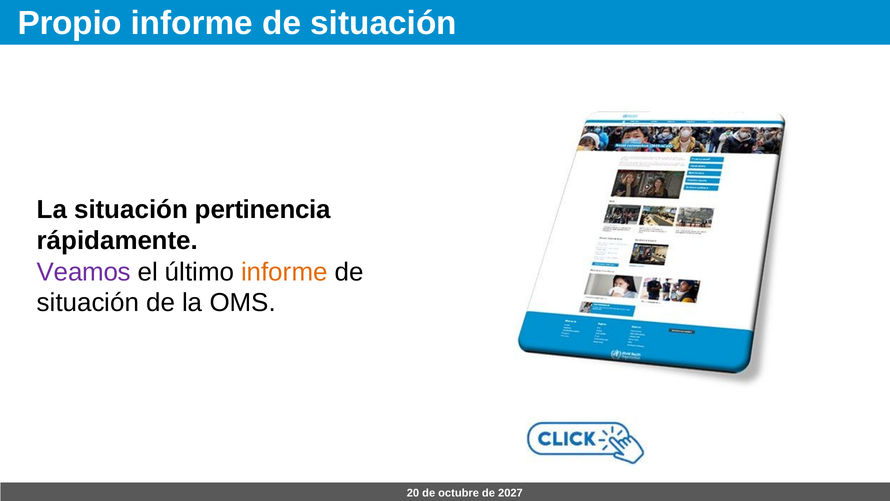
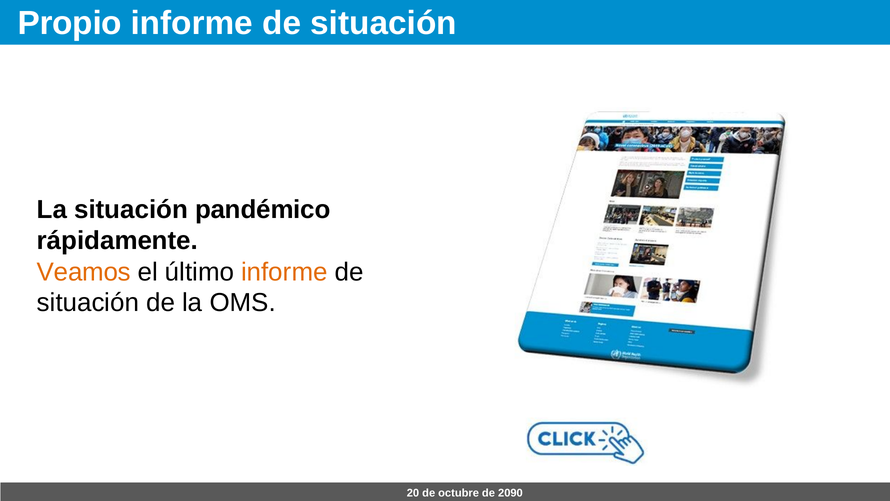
pertinencia: pertinencia -> pandémico (263, 209)
Veamos colour: purple -> orange (84, 272)
2027: 2027 -> 2090 (510, 493)
